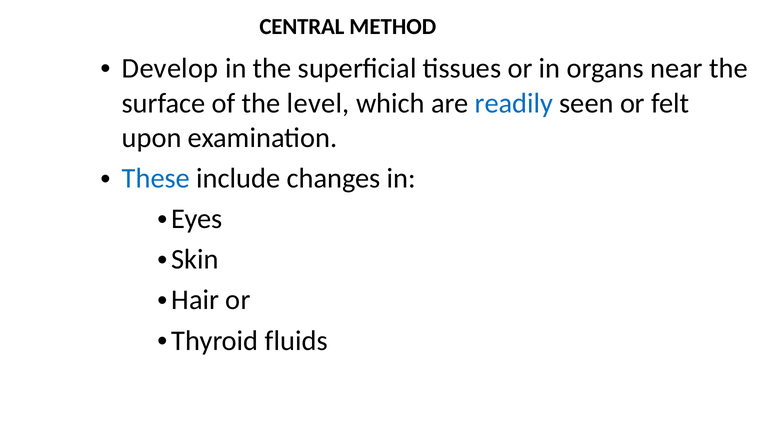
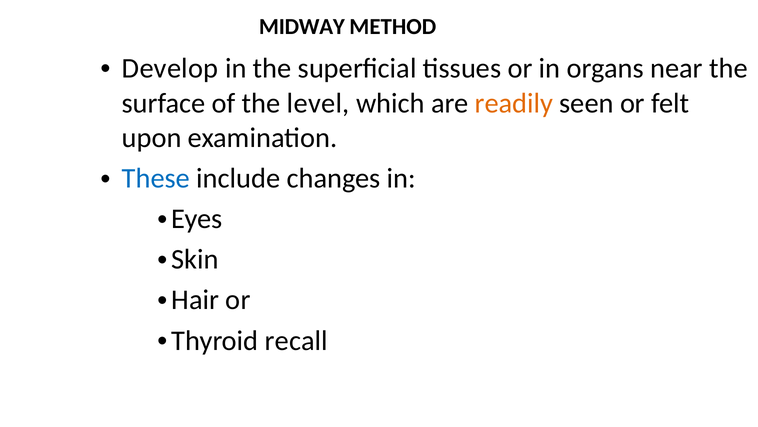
CENTRAL: CENTRAL -> MIDWAY (302, 27)
readily colour: blue -> orange (514, 103)
fluids: fluids -> recall (296, 340)
